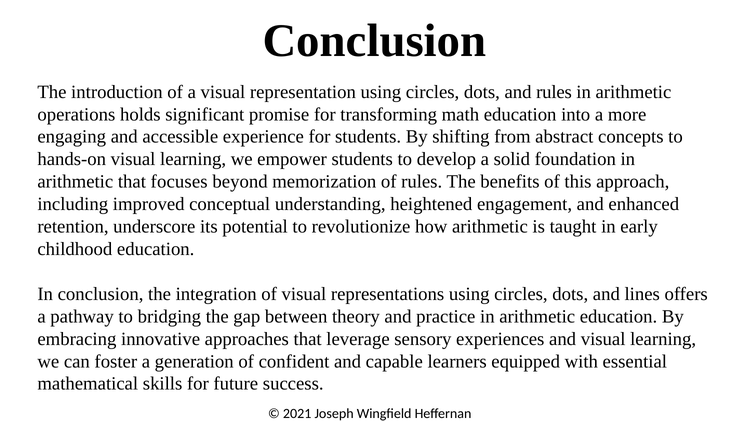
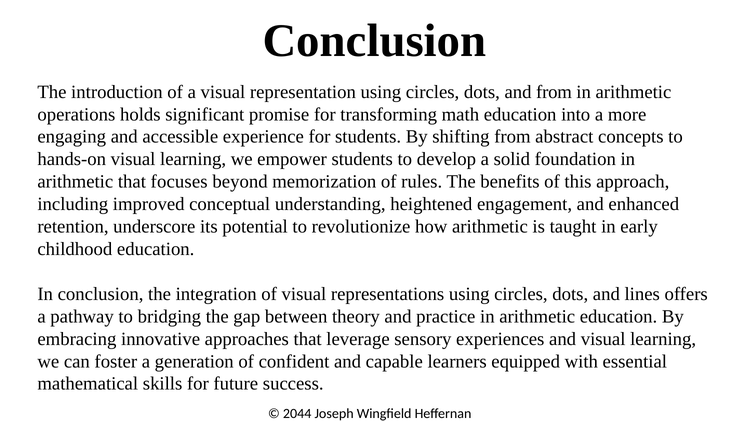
and rules: rules -> from (554, 92)
2021: 2021 -> 2044 (297, 414)
